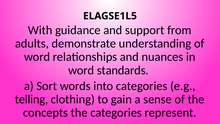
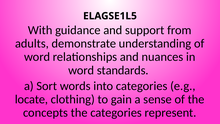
telling: telling -> locate (31, 99)
